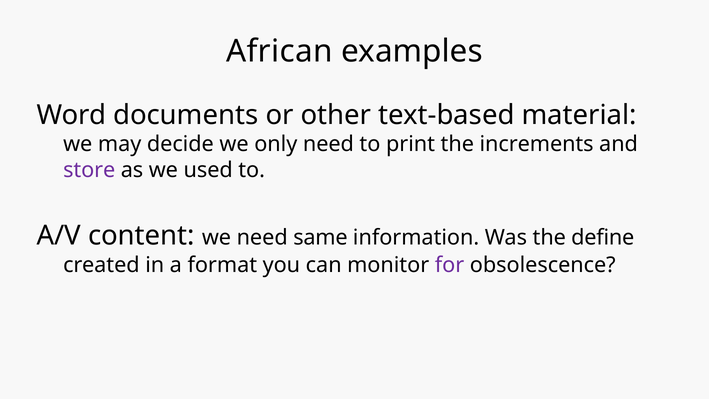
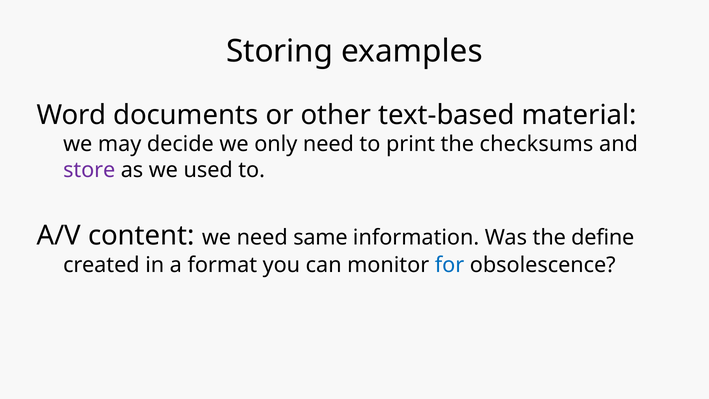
African: African -> Storing (280, 51)
increments: increments -> checksums (536, 144)
for colour: purple -> blue (450, 265)
